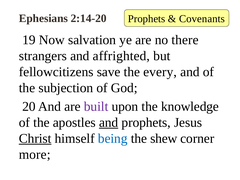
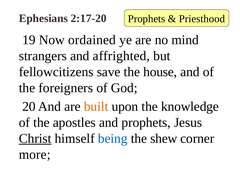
2:14-20: 2:14-20 -> 2:17-20 (89, 18)
Covenants: Covenants -> Priesthood (202, 19)
salvation: salvation -> ordained (92, 40)
there: there -> mind (185, 40)
every: every -> house (160, 72)
subjection: subjection -> foreigners (66, 88)
built colour: purple -> orange (96, 106)
and underline: present -> none (109, 122)
